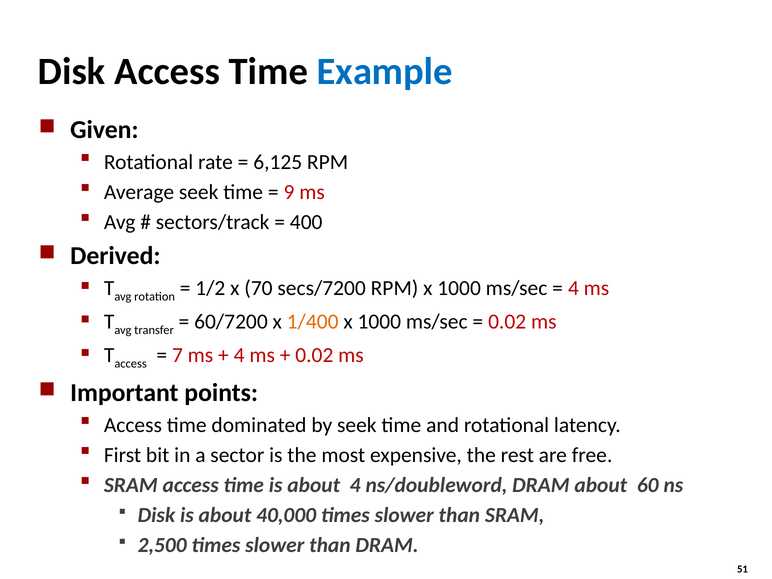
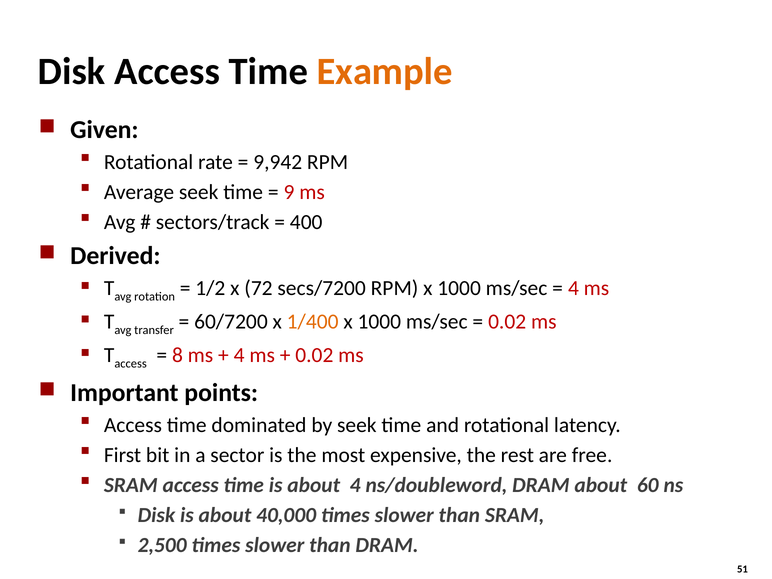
Example colour: blue -> orange (385, 72)
6,125: 6,125 -> 9,942 (278, 162)
70: 70 -> 72 (258, 288)
7: 7 -> 8 (177, 355)
